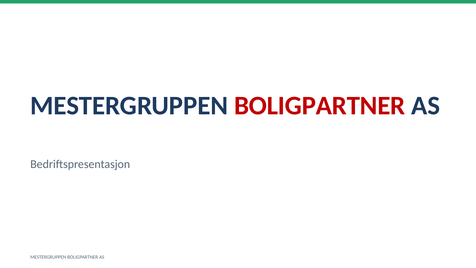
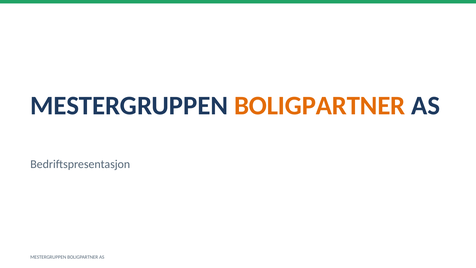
BOLIGPARTNER colour: red -> orange (320, 106)
